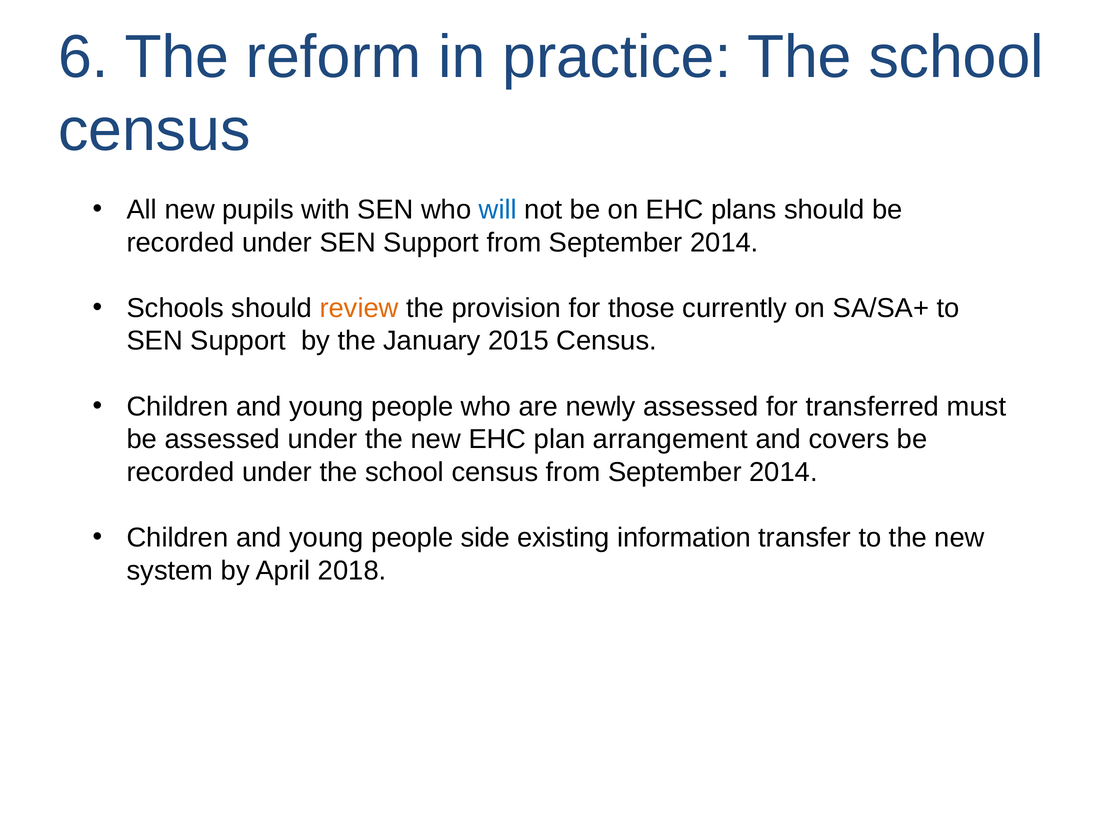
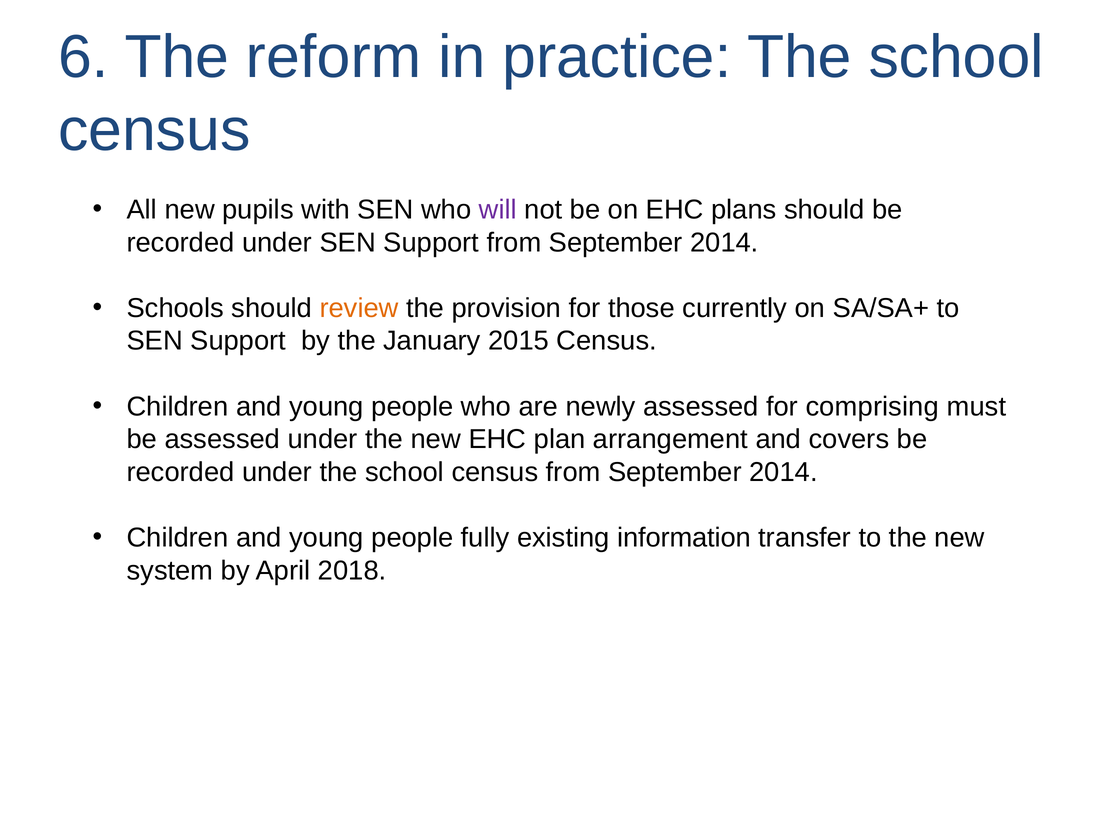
will colour: blue -> purple (498, 210)
transferred: transferred -> comprising (872, 407)
side: side -> fully (485, 538)
